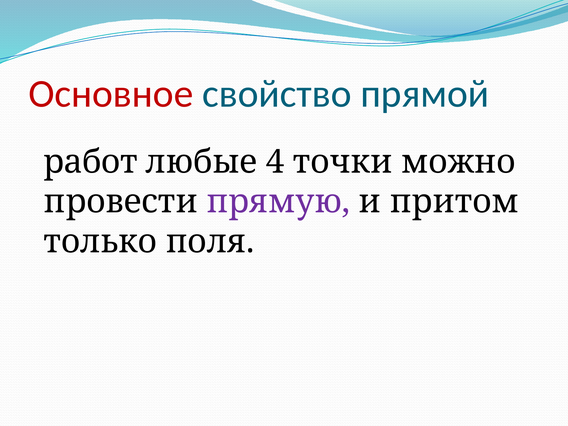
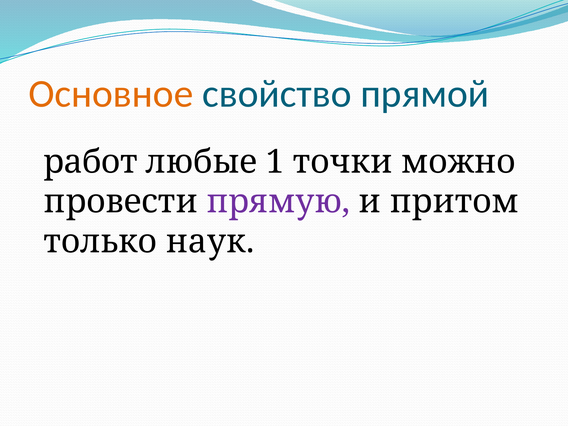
Основное colour: red -> orange (111, 94)
4: 4 -> 1 (275, 162)
поля: поля -> наук (210, 241)
